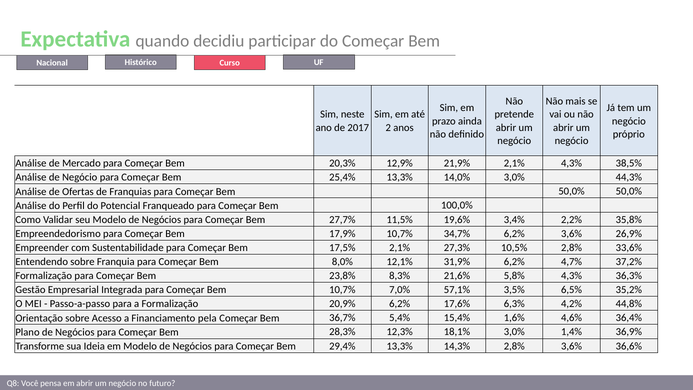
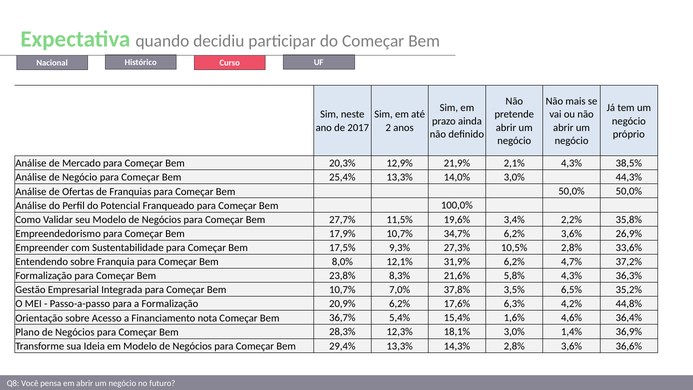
17,5% 2,1%: 2,1% -> 9,3% (400, 248)
57,1%: 57,1% -> 37,8% (457, 290)
pela: pela -> nota (207, 318)
